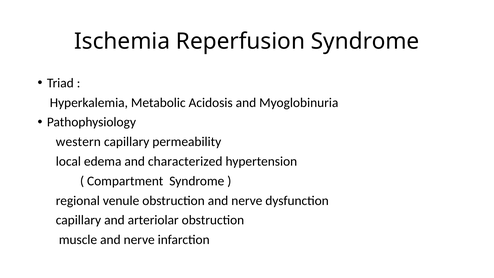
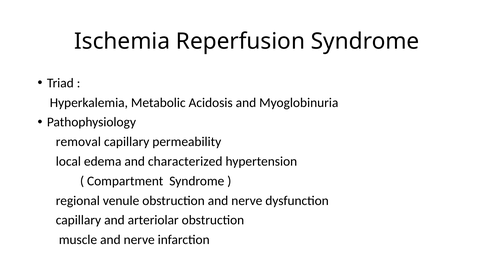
western: western -> removal (78, 142)
